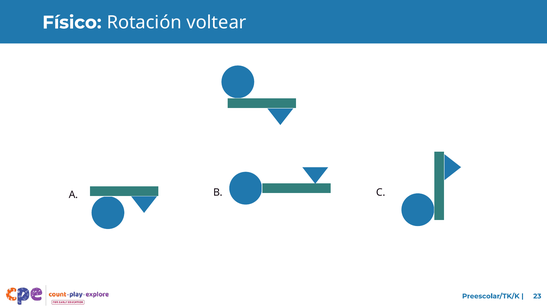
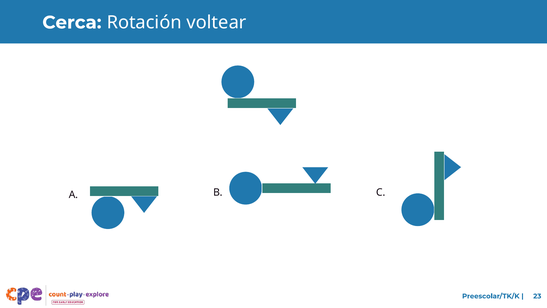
Físico: Físico -> Cerca (72, 22)
